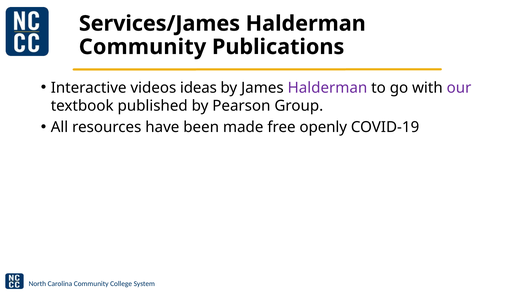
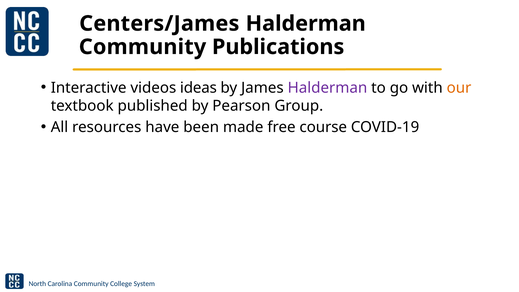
Services/James: Services/James -> Centers/James (159, 24)
our colour: purple -> orange (459, 88)
openly: openly -> course (323, 127)
